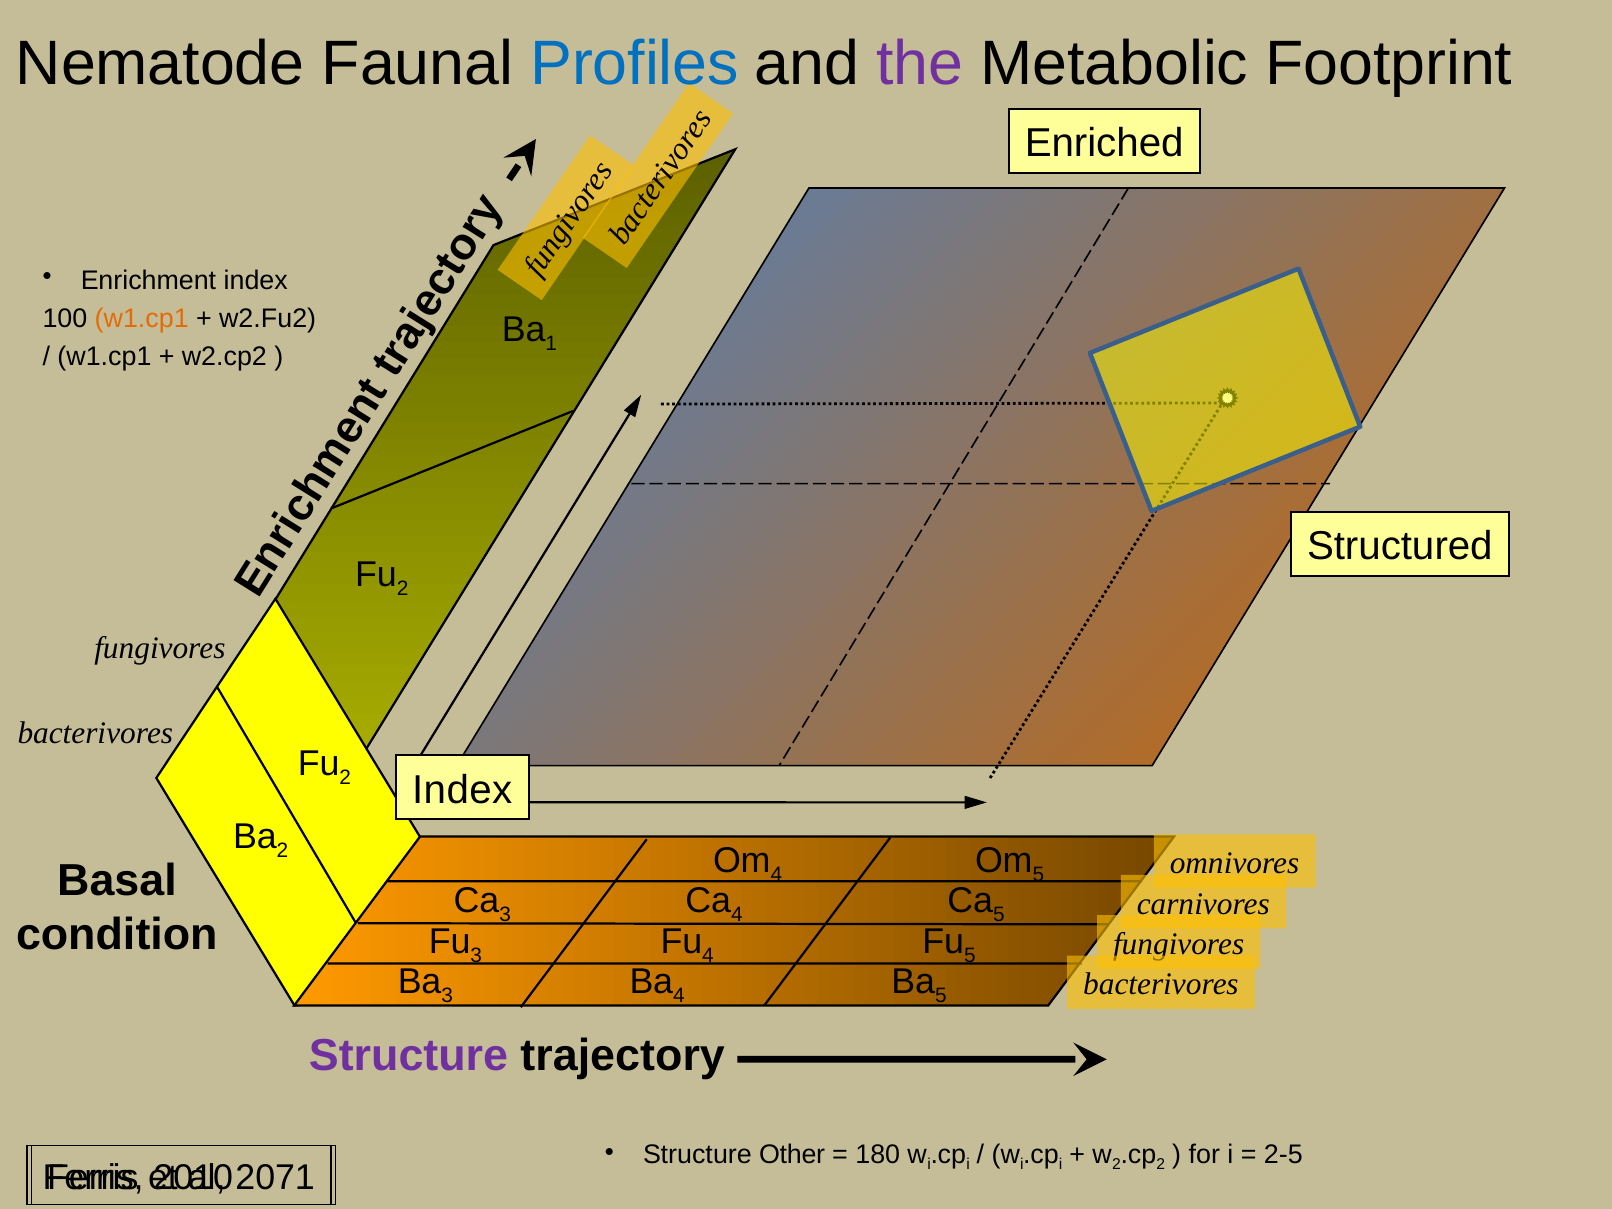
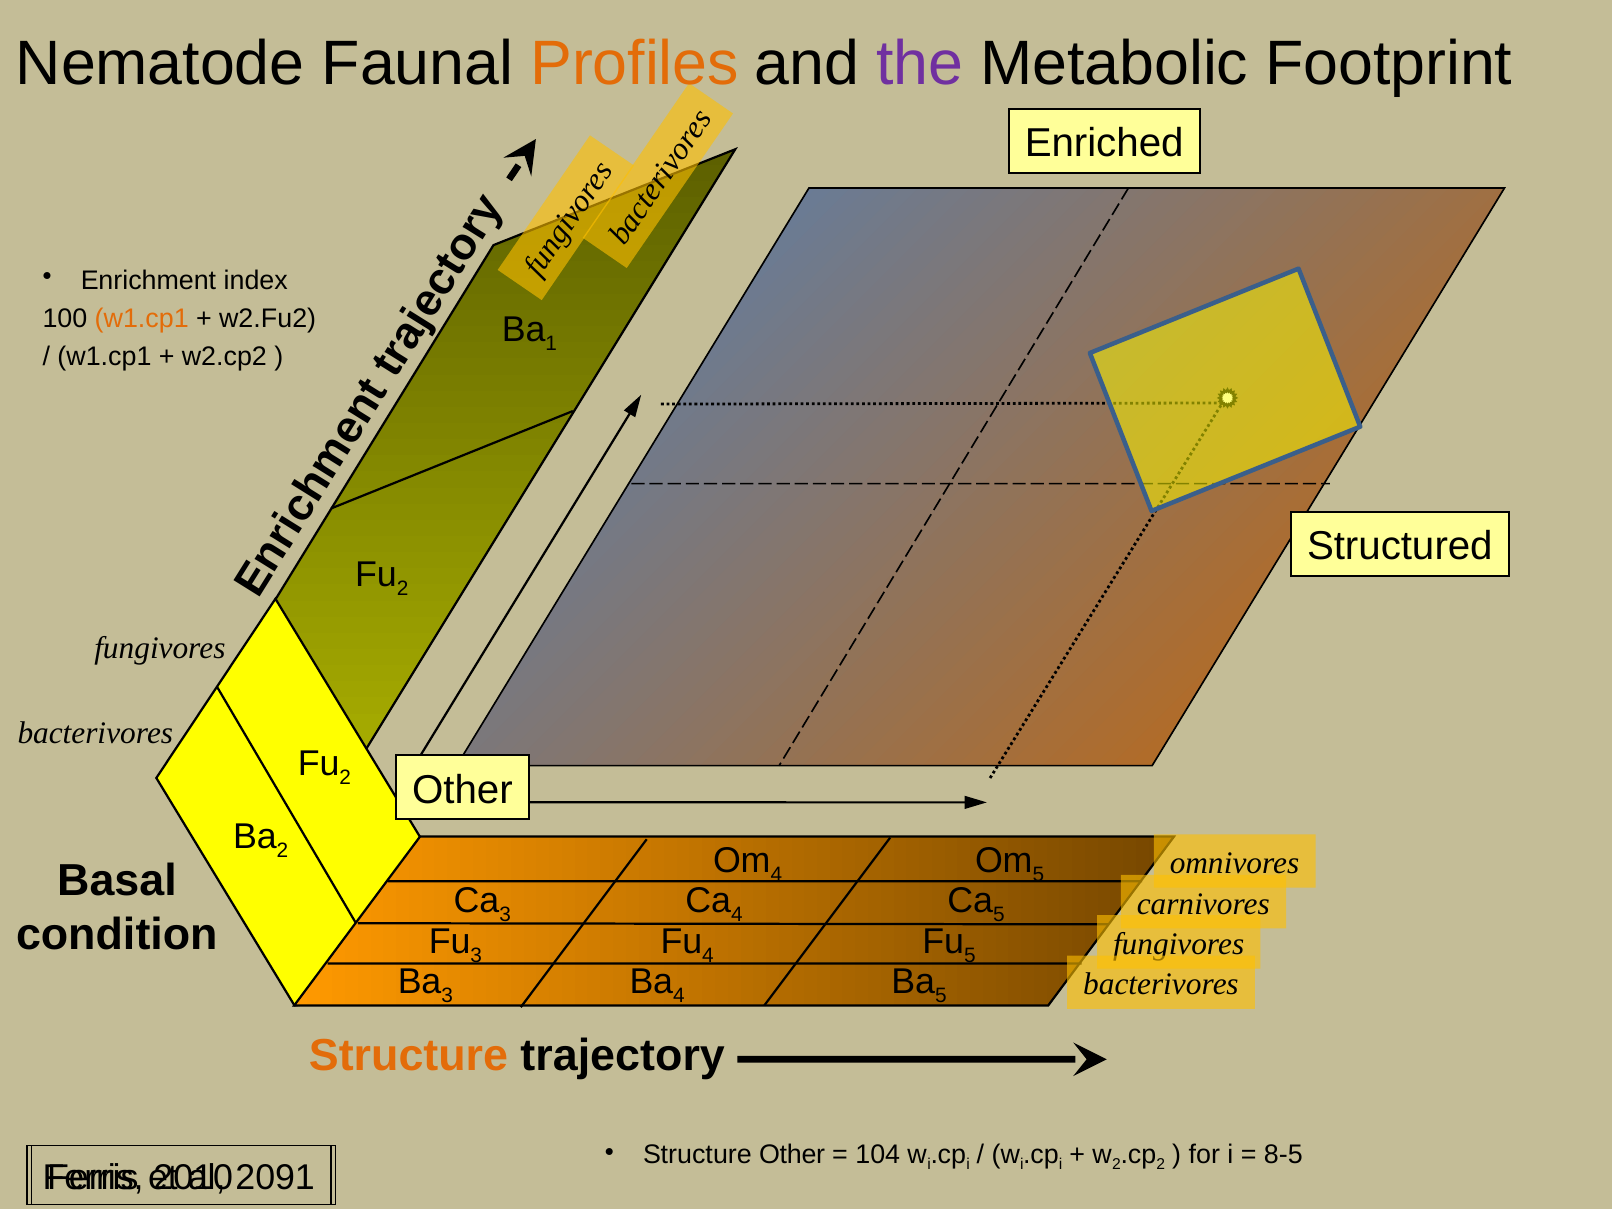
Profiles colour: blue -> orange (635, 64)
Index: Index -> Other (462, 790)
Structure colour: purple -> orange (409, 1056)
180: 180 -> 104 (878, 1154)
2-5: 2-5 -> 8-5 (1283, 1154)
2071: 2071 -> 2091 (275, 1178)
